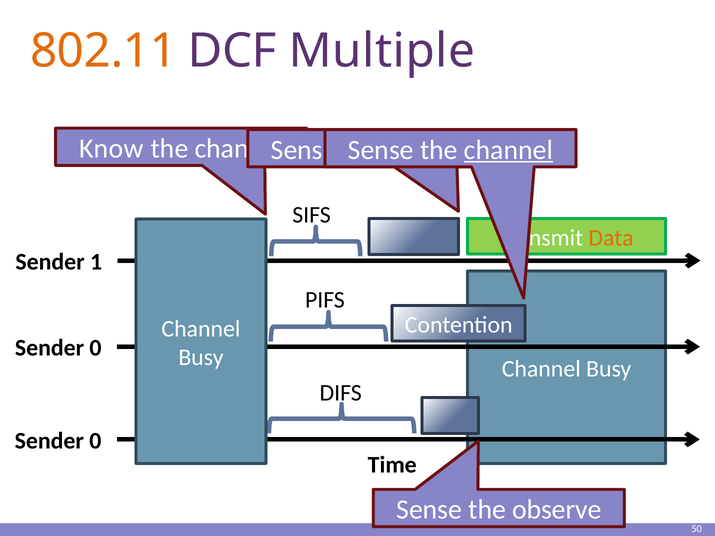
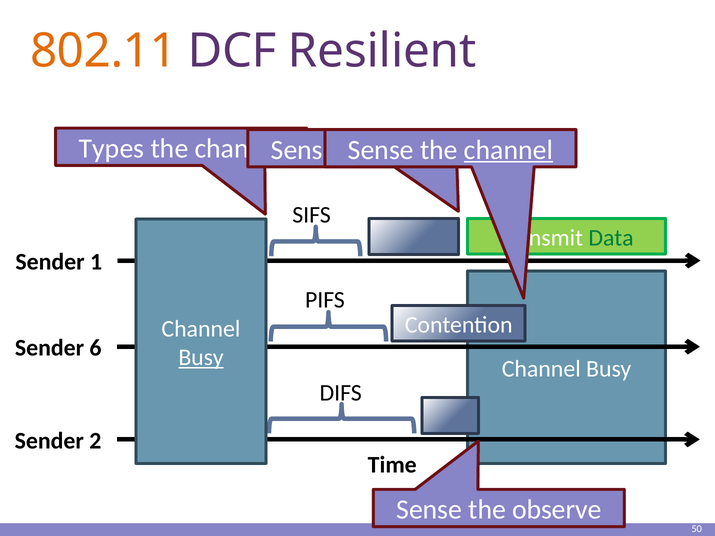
Multiple: Multiple -> Resilient (382, 51)
Know: Know -> Types (111, 149)
Data colour: orange -> green (611, 238)
0: 0 -> 6 (96, 348)
Busy underline: none -> present (201, 358)
0: 0 -> 2 (95, 441)
